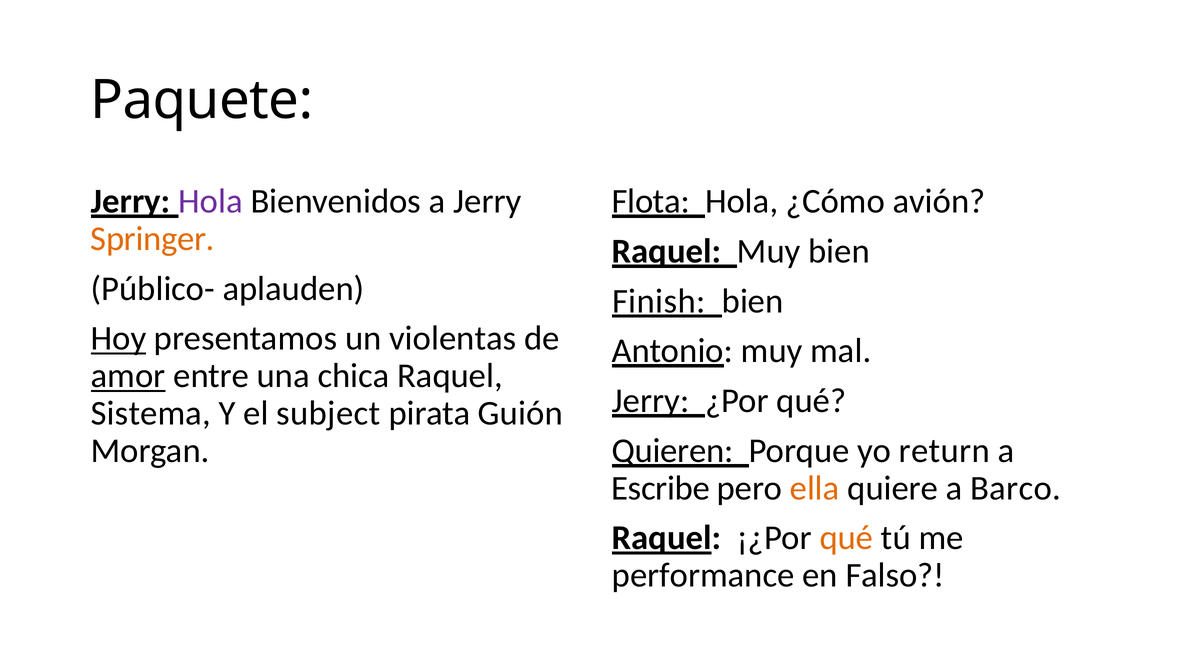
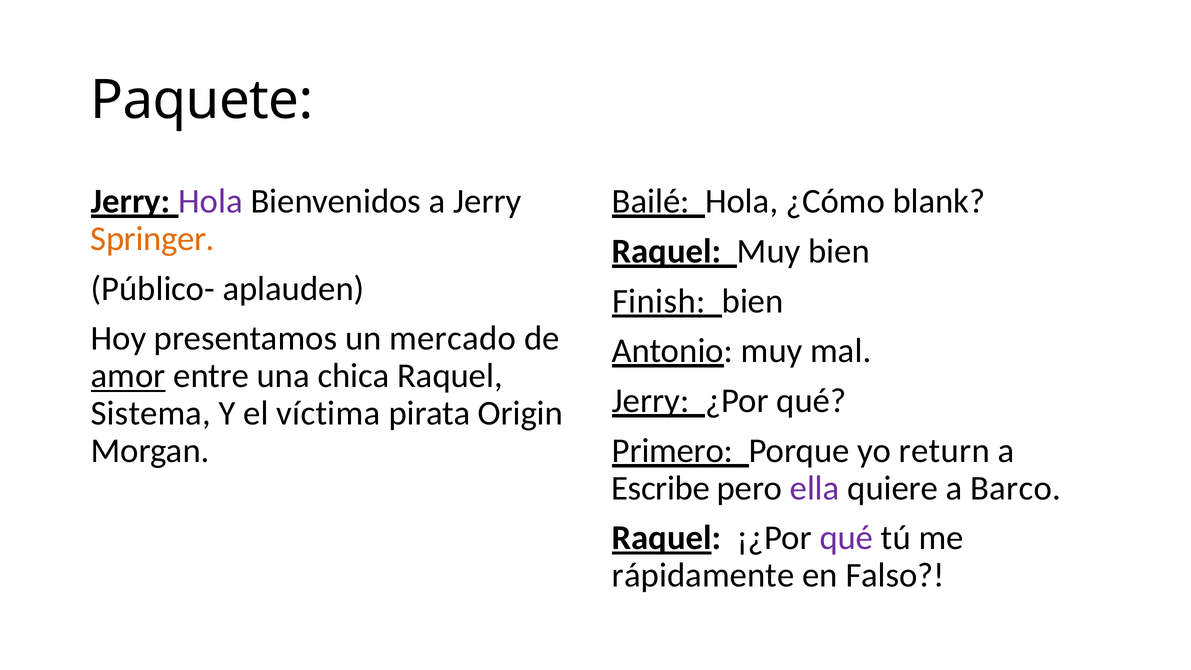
Flota: Flota -> Bailé (651, 201)
avión: avión -> blank (939, 201)
Hoy underline: present -> none (119, 338)
violentas: violentas -> mercado (453, 338)
subject: subject -> víctima (328, 413)
Guión: Guión -> Origin (521, 413)
Quieren: Quieren -> Primero (673, 451)
ella colour: orange -> purple (815, 488)
qué colour: orange -> purple (846, 538)
performance: performance -> rápidamente (703, 575)
